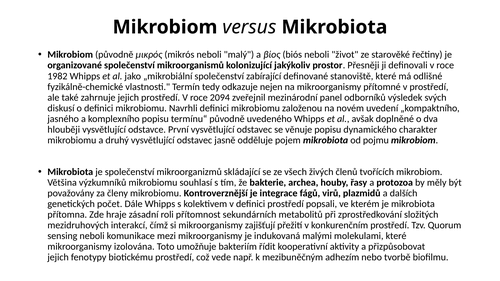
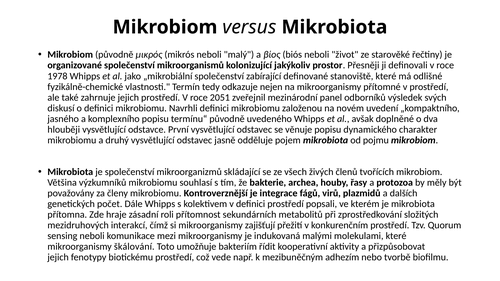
1982: 1982 -> 1978 (57, 76)
2094: 2094 -> 2051 (220, 98)
izolována: izolována -> škálování (134, 247)
